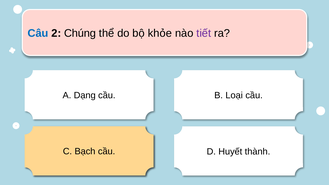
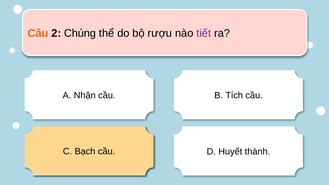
Câu colour: blue -> orange (38, 33)
khỏe: khỏe -> rượu (160, 33)
Dạng: Dạng -> Nhận (85, 95)
Loại: Loại -> Tích (234, 95)
